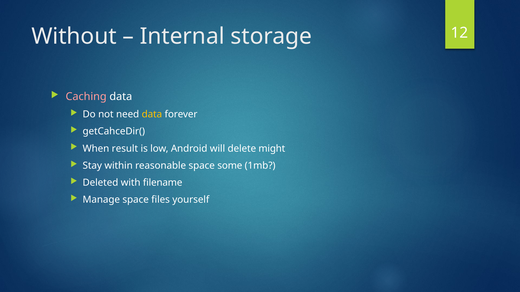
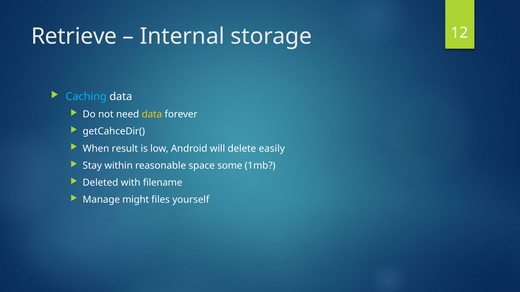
Without: Without -> Retrieve (74, 37)
Caching colour: pink -> light blue (86, 97)
might: might -> easily (272, 149)
Manage space: space -> might (136, 200)
